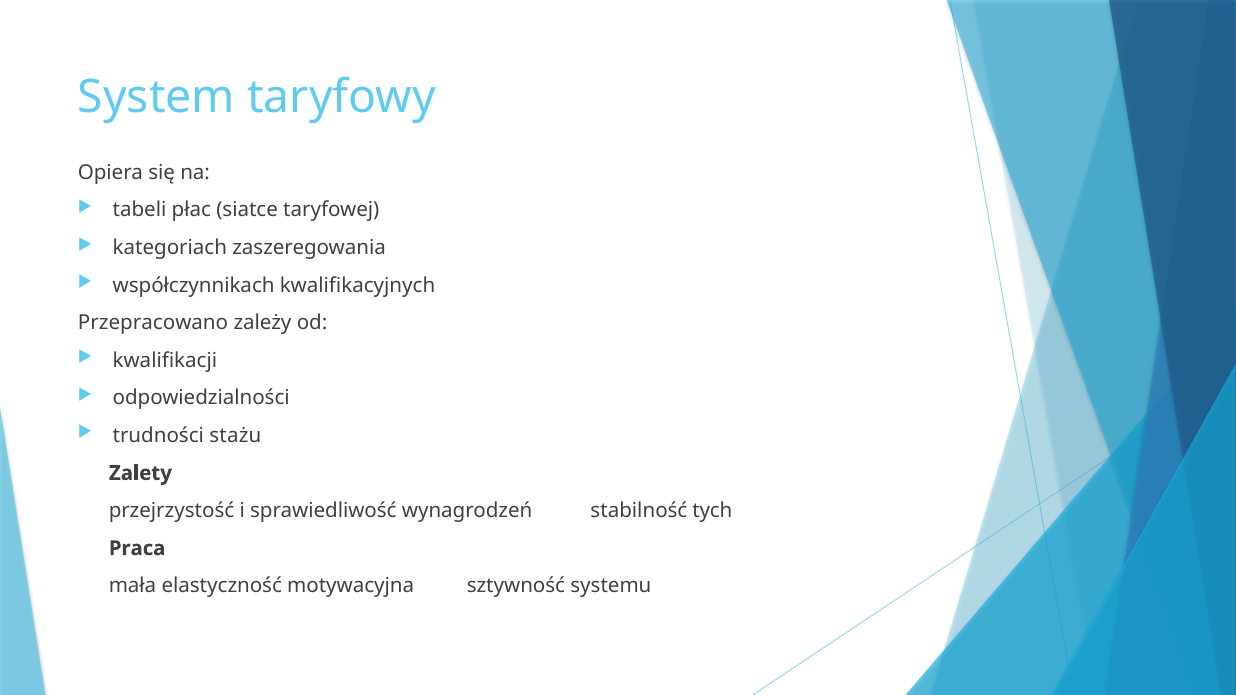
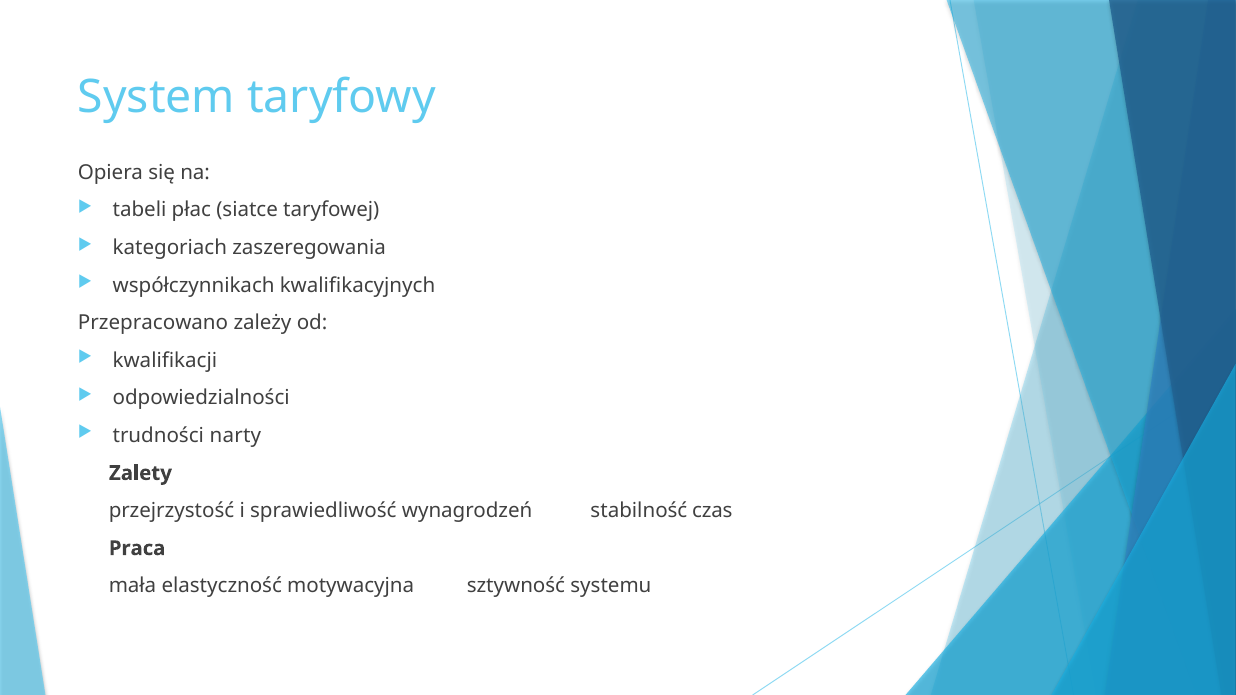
stażu: stażu -> narty (235, 436)
tych: tych -> czas (712, 511)
